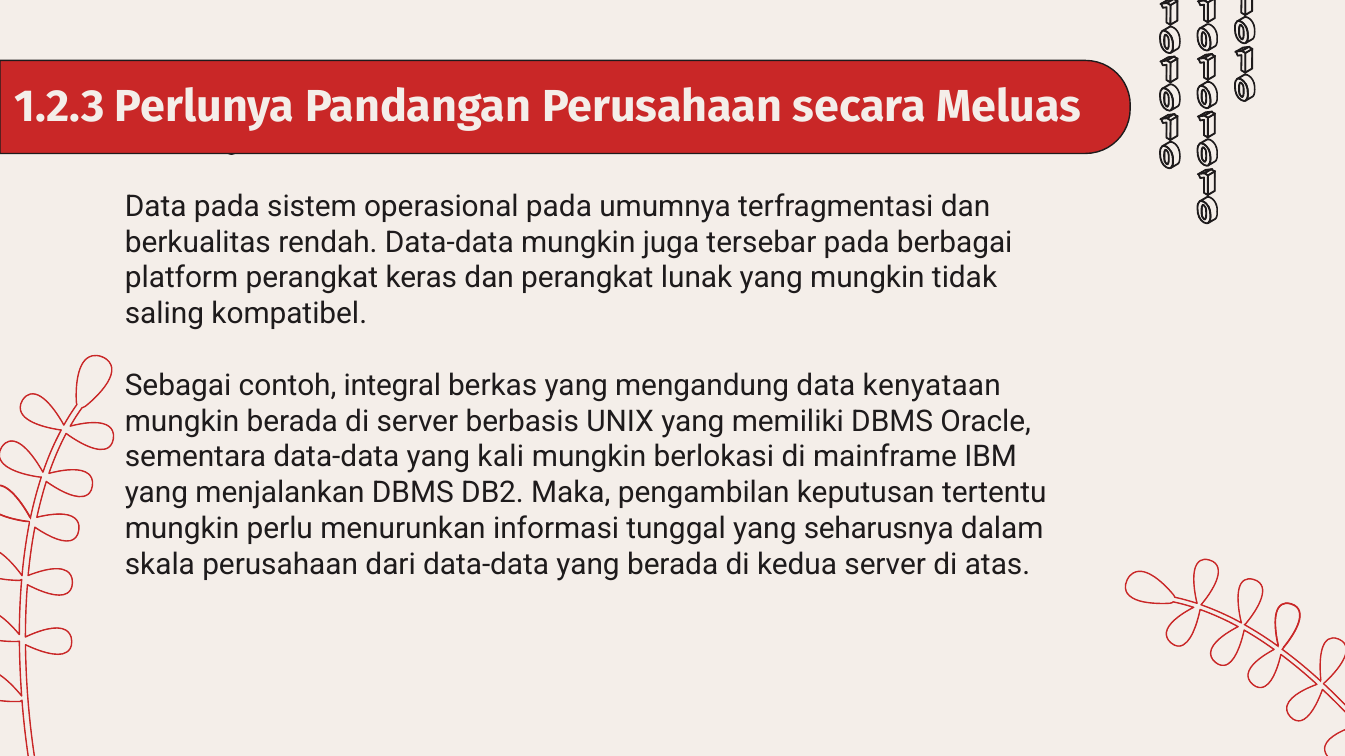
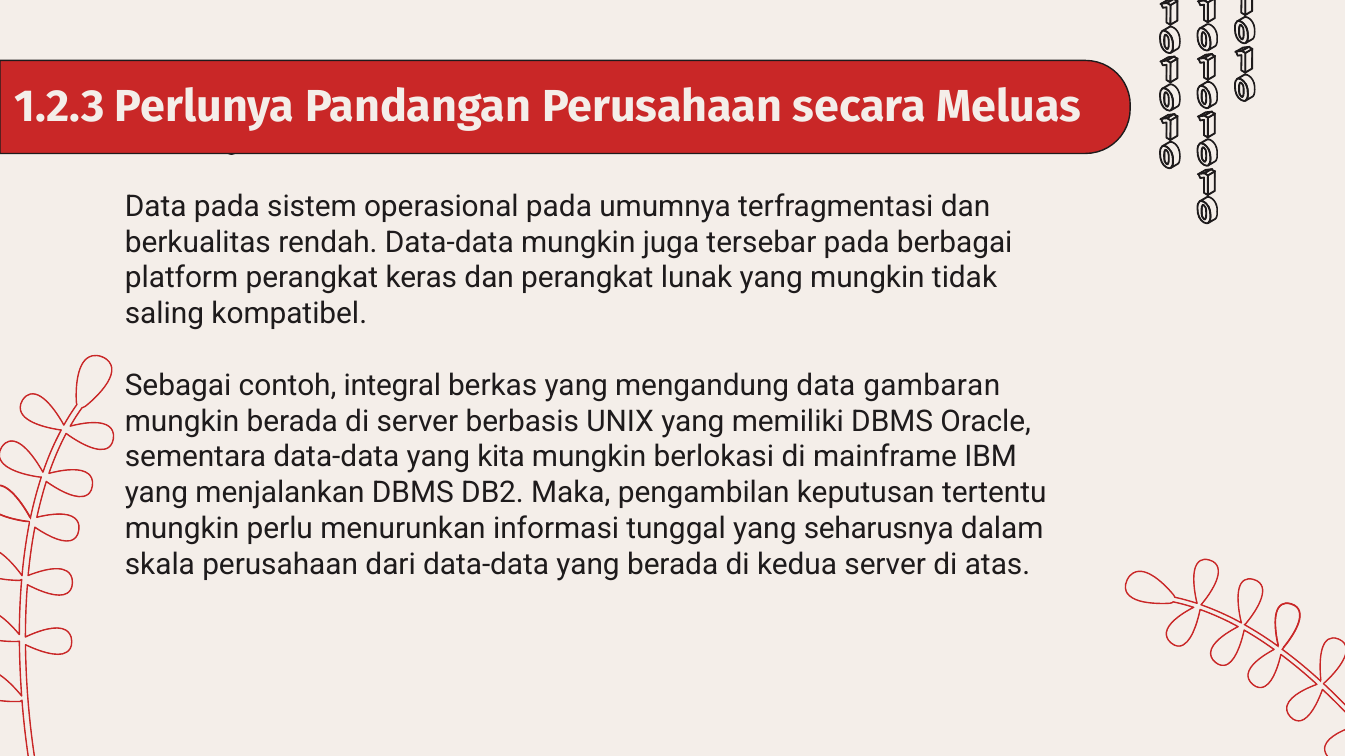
kenyataan: kenyataan -> gambaran (932, 386)
kali: kali -> kita (501, 458)
